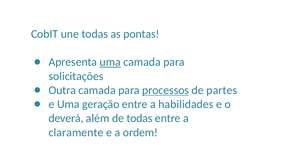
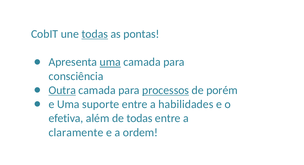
todas underline: none -> present (95, 34)
solicitações: solicitações -> consciência (76, 76)
Outra underline: none -> present (62, 90)
partes: partes -> porém (222, 90)
geração: geração -> suporte (101, 104)
deverá: deverá -> efetiva (66, 118)
